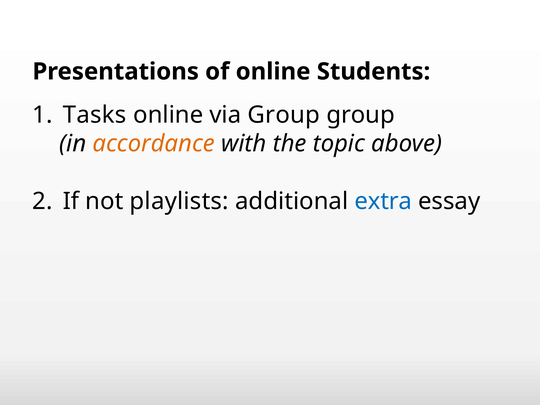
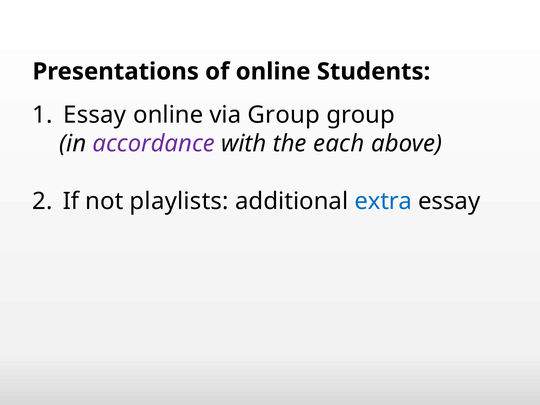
Tasks: Tasks -> Essay (95, 115)
accordance colour: orange -> purple (154, 144)
topic: topic -> each (339, 144)
